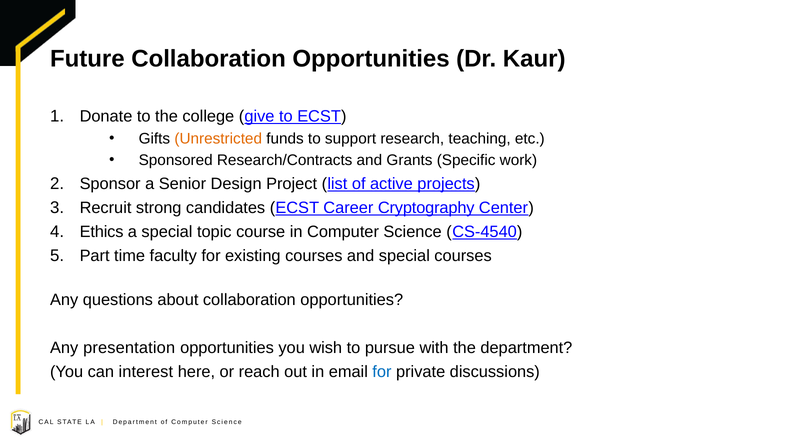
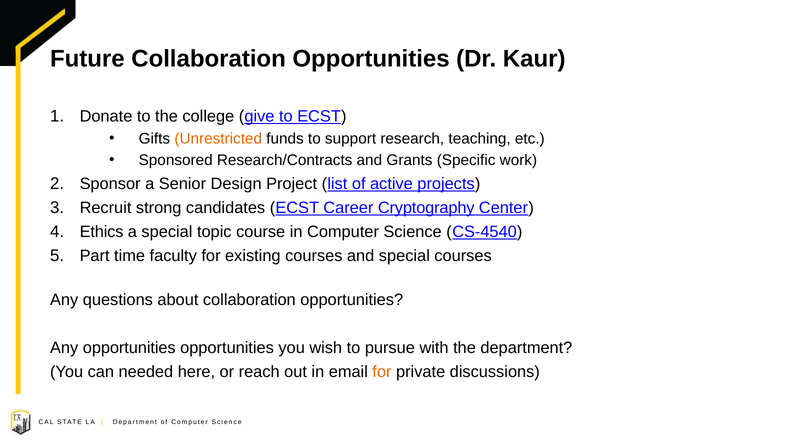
Any presentation: presentation -> opportunities (129, 348)
interest: interest -> needed (146, 372)
for colour: blue -> orange (382, 372)
